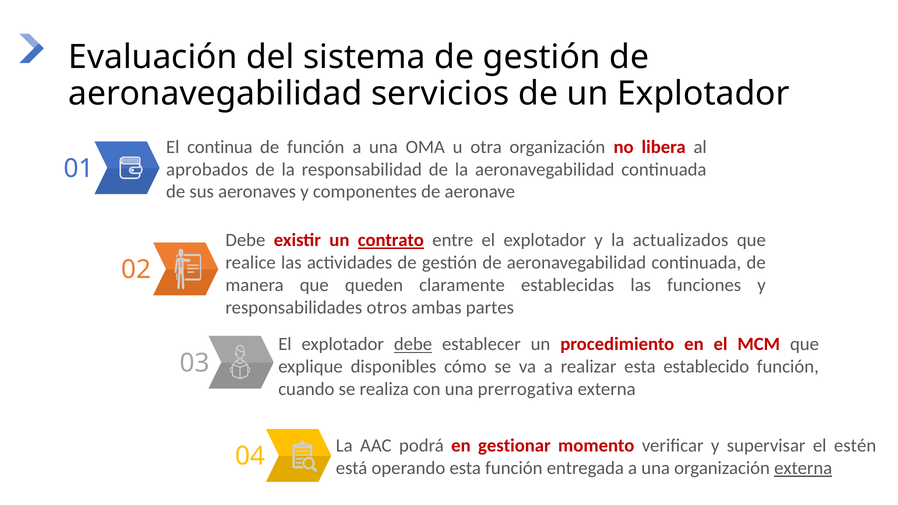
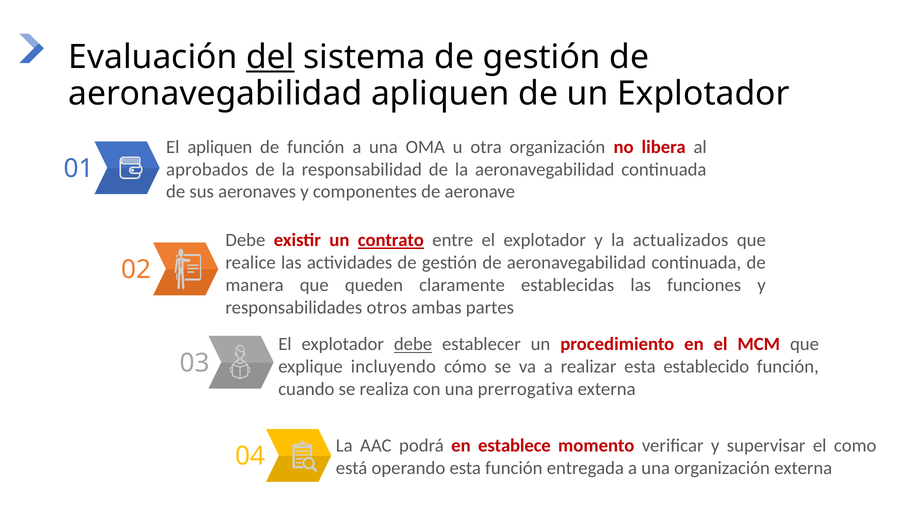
del underline: none -> present (270, 57)
aeronavegabilidad servicios: servicios -> apliquen (440, 94)
El continua: continua -> apliquen (220, 147)
disponibles: disponibles -> incluyendo (393, 367)
gestionar: gestionar -> establece (514, 446)
estén: estén -> como (855, 446)
externa underline: present -> none (803, 468)
